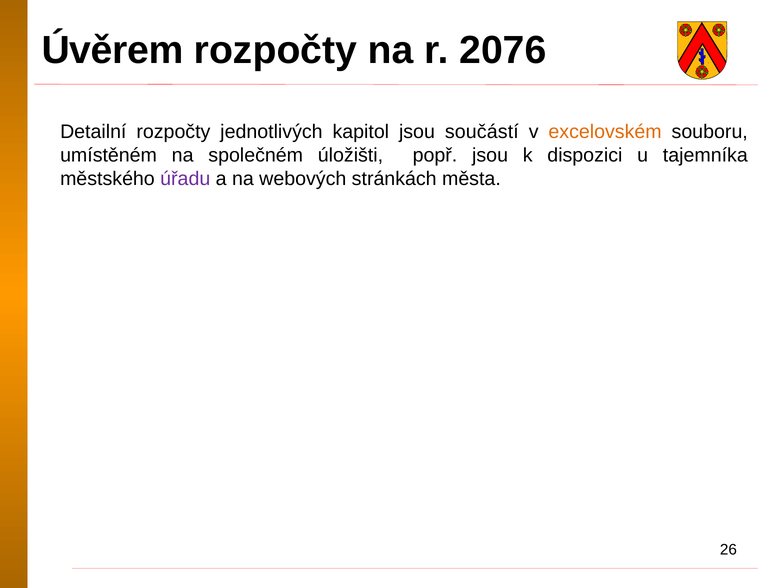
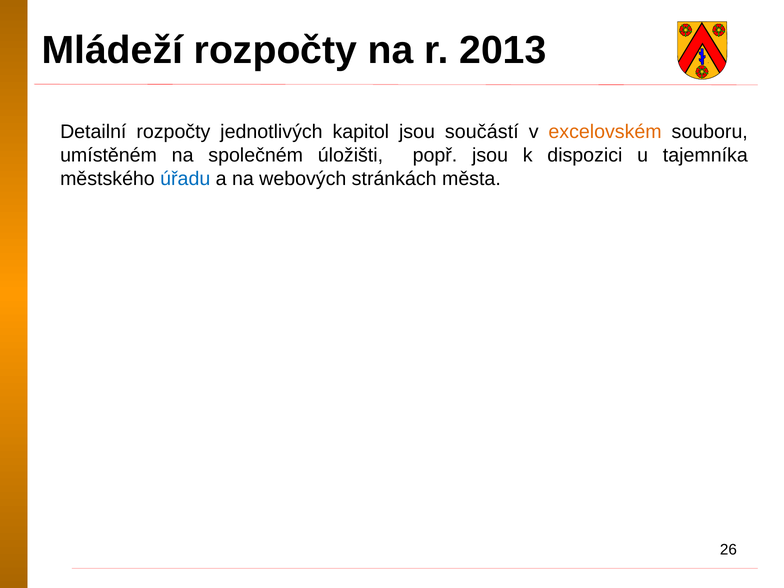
Úvěrem: Úvěrem -> Mládeží (112, 50)
2076: 2076 -> 2013 (503, 50)
úřadu colour: purple -> blue (185, 179)
